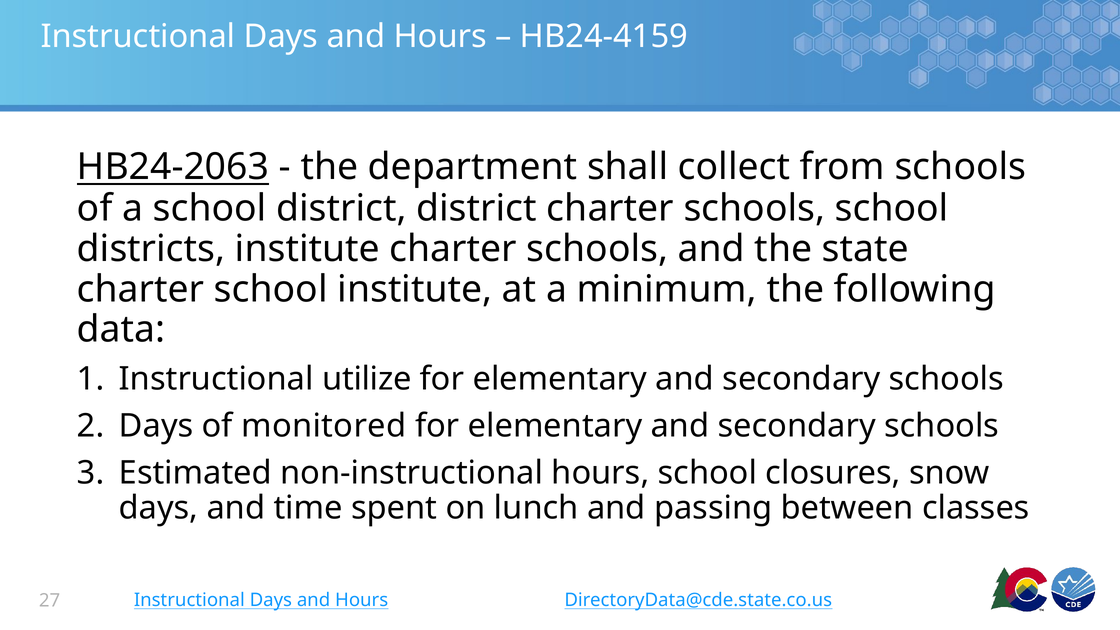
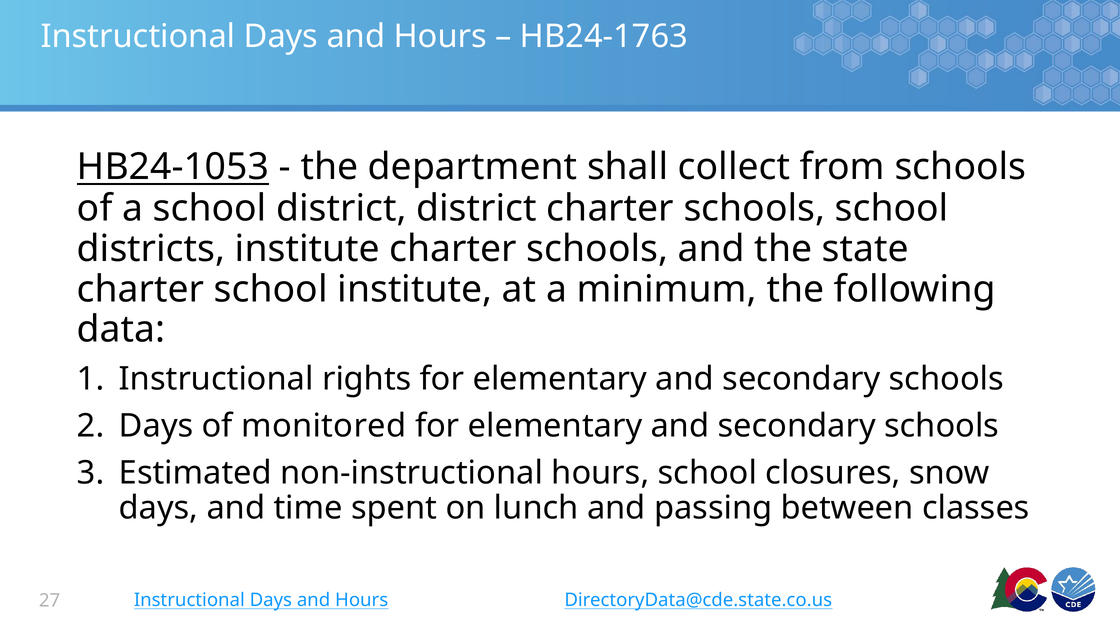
HB24-4159: HB24-4159 -> HB24-1763 (604, 36)
HB24-2063: HB24-2063 -> HB24-1053 (173, 167)
utilize: utilize -> rights (367, 379)
